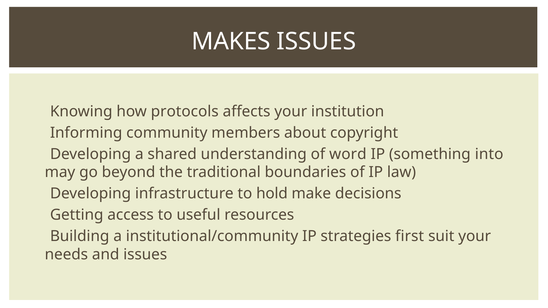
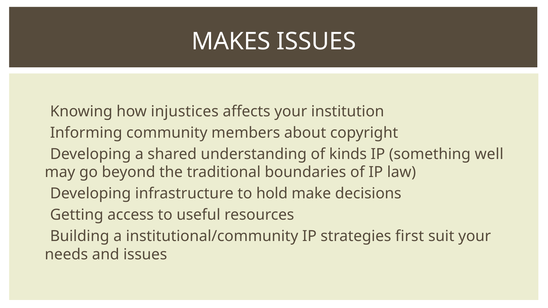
protocols: protocols -> injustices (185, 112)
word: word -> kinds (348, 154)
into: into -> well (489, 154)
